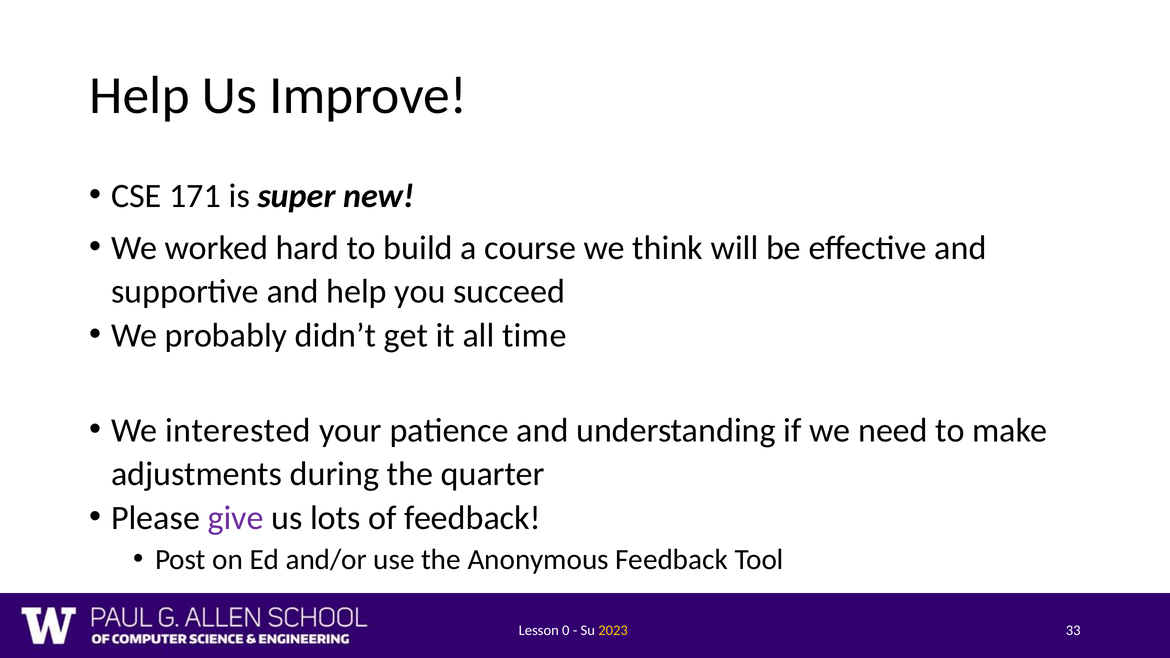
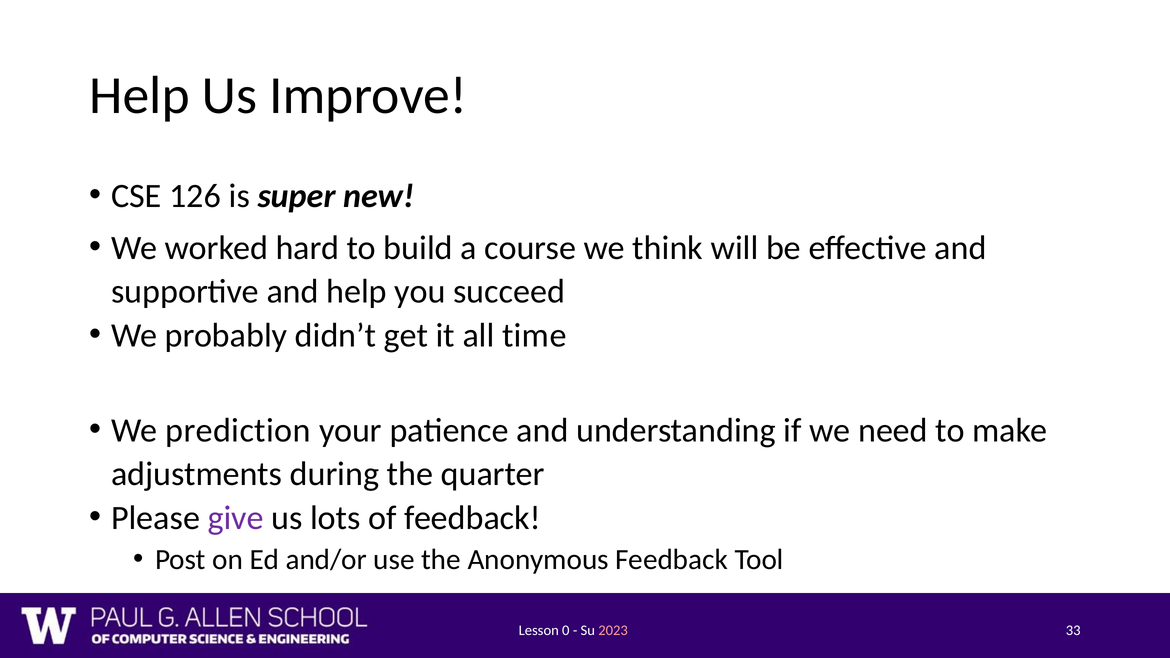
171: 171 -> 126 (195, 196)
interested: interested -> prediction (238, 430)
2023 colour: yellow -> pink (613, 631)
